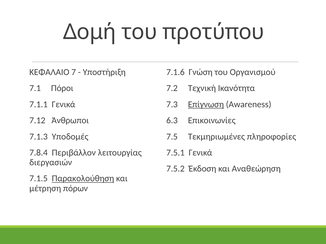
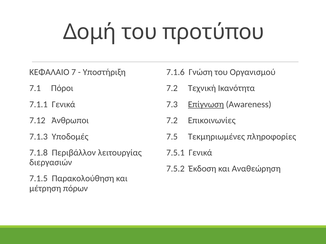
6.3: 6.3 -> 7.2 (172, 121)
7.8.4: 7.8.4 -> 7.1.8 (39, 153)
Παρακολούθηση underline: present -> none (83, 179)
